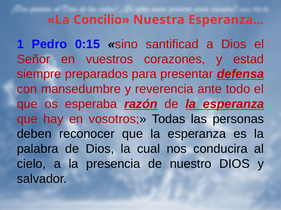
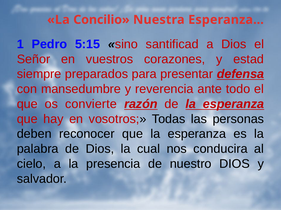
0:15: 0:15 -> 5:15 (88, 44)
esperaba: esperaba -> convierte (91, 104)
